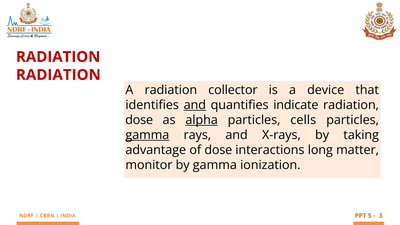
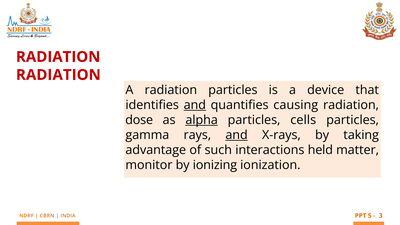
radiation collector: collector -> particles (233, 90)
indicate: indicate -> causing (296, 105)
gamma underline: present -> none (147, 135)
and underline: none -> present (237, 135)
of dose: dose -> such (218, 150)
long: long -> held (320, 150)
by gamma: gamma -> ionizing (215, 165)
